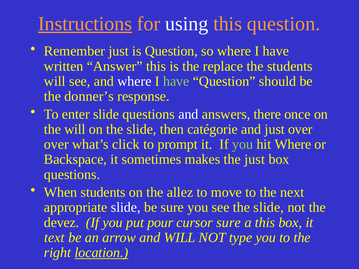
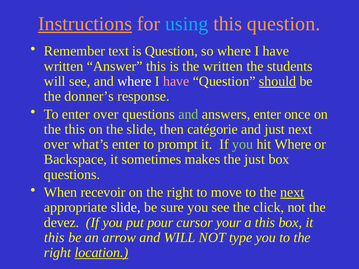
using colour: white -> light blue (187, 24)
Remember just: just -> text (119, 51)
the replace: replace -> written (223, 66)
have colour: light green -> pink (176, 81)
should underline: none -> present (278, 81)
enter slide: slide -> over (106, 114)
and colour: white -> light green (188, 114)
answers there: there -> enter (267, 114)
the will: will -> this (75, 129)
just over: over -> next (300, 129)
what’s click: click -> enter (126, 144)
When students: students -> recevoir (103, 192)
on the allez: allez -> right (180, 192)
next underline: none -> present (292, 192)
see the slide: slide -> click (269, 208)
cursor sure: sure -> your (229, 223)
text: text -> this (54, 238)
